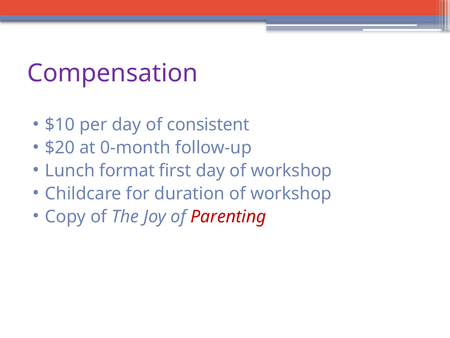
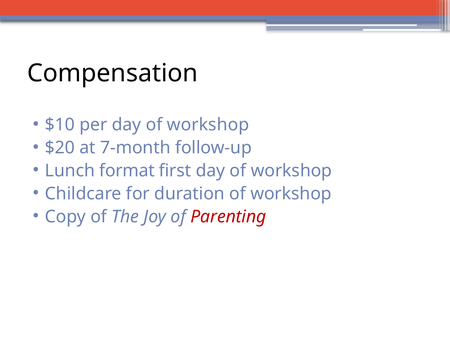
Compensation colour: purple -> black (113, 73)
per day of consistent: consistent -> workshop (208, 125)
0-month: 0-month -> 7-month (135, 148)
